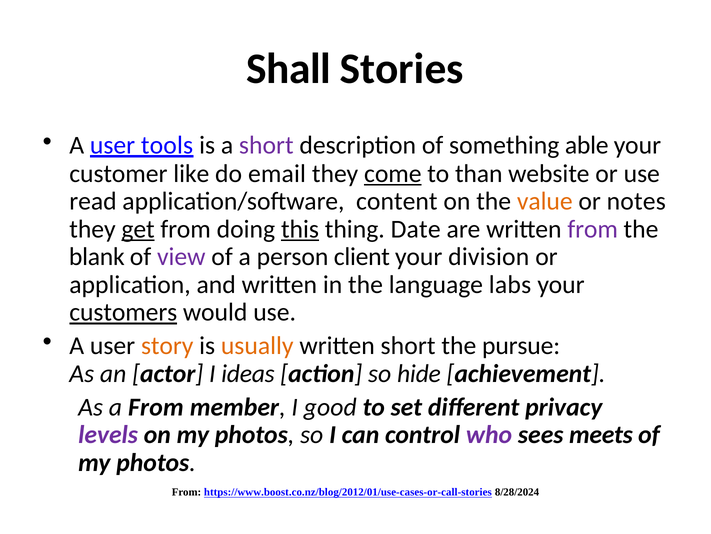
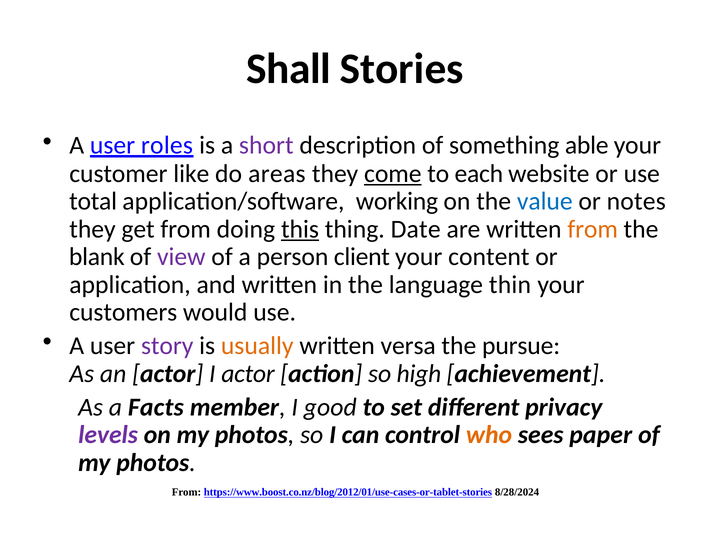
tools: tools -> roles (167, 145)
email: email -> areas (277, 173)
than: than -> each (479, 173)
read: read -> total (93, 201)
content: content -> working (397, 201)
value colour: orange -> blue (545, 201)
get underline: present -> none (138, 229)
from colour: purple -> orange (593, 229)
division: division -> content (489, 257)
labs: labs -> thin (510, 284)
customers underline: present -> none (123, 312)
story colour: orange -> purple (167, 345)
written short: short -> versa (408, 345)
I ideas: ideas -> actor (248, 373)
hide: hide -> high (419, 373)
a From: From -> Facts (156, 407)
who colour: purple -> orange (489, 434)
meets: meets -> paper (601, 434)
https://www.boost.co.nz/blog/2012/01/use-cases-or-call-stories: https://www.boost.co.nz/blog/2012/01/use-cases-or-call-stories -> https://www.boost.co.nz/blog/2012/01/use-cases-or-tablet-stories (348, 492)
